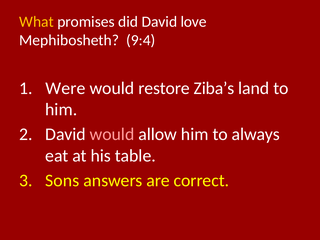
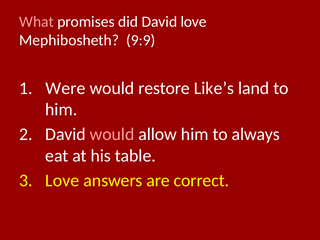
What colour: yellow -> pink (36, 22)
9:4: 9:4 -> 9:9 (141, 40)
Ziba’s: Ziba’s -> Like’s (214, 88)
Sons: Sons -> Love (62, 181)
